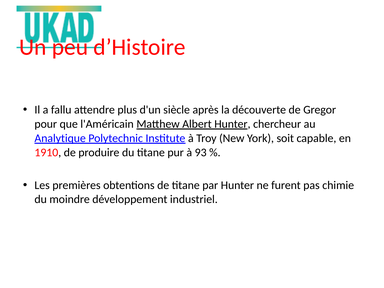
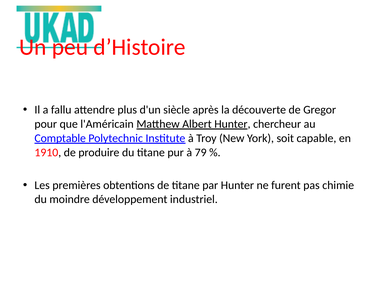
Analytique: Analytique -> Comptable (60, 138)
93: 93 -> 79 (201, 152)
